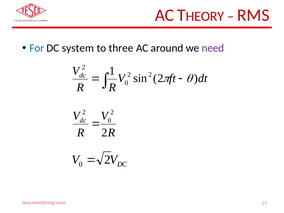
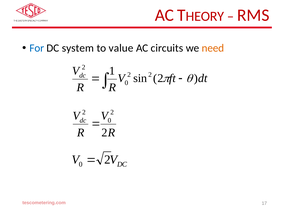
three: three -> value (121, 48)
around: around -> circuits (167, 48)
need colour: purple -> orange (213, 48)
